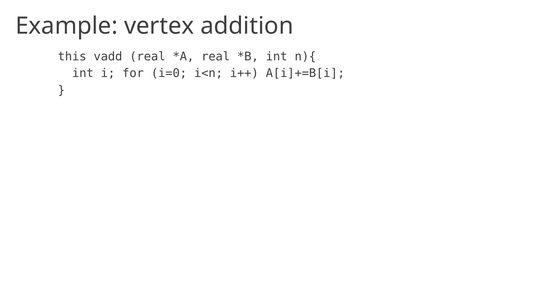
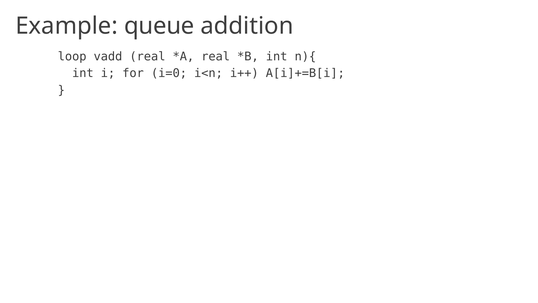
vertex: vertex -> queue (159, 26)
this: this -> loop (72, 56)
